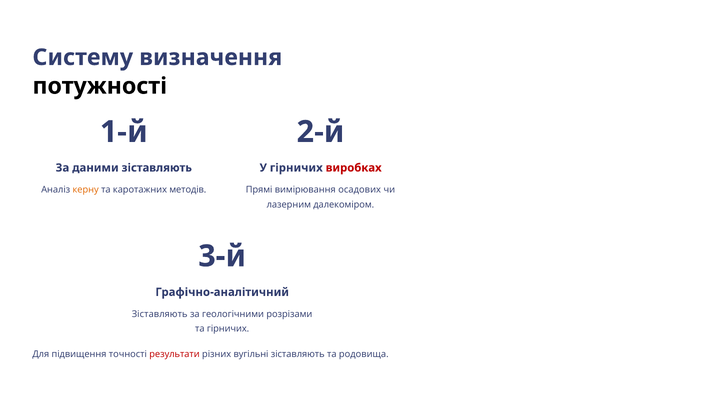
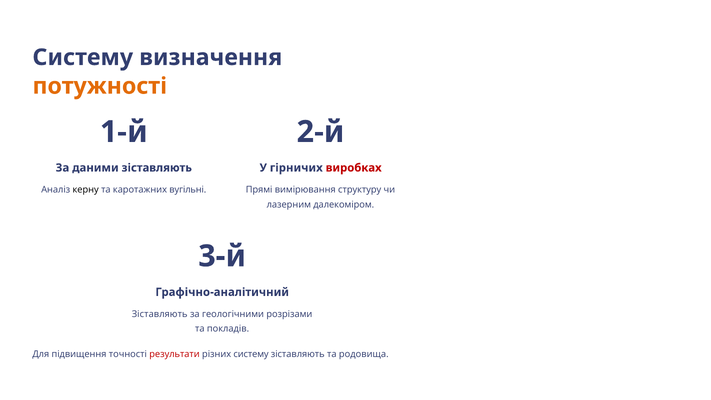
потужності colour: black -> orange (100, 86)
керну colour: orange -> black (86, 190)
методів: методів -> вугільні (188, 190)
осадових: осадових -> структуру (360, 190)
та гірничих: гірничих -> покладів (228, 329)
різних вугільні: вугільні -> систему (251, 354)
